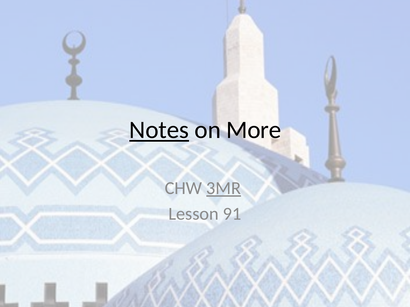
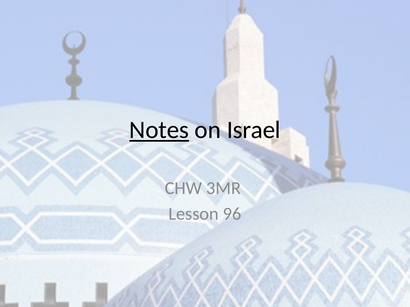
More: More -> Israel (254, 130)
3MR underline: present -> none (224, 189)
91: 91 -> 96 (232, 214)
